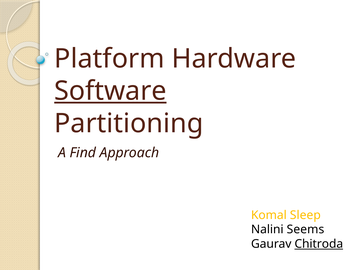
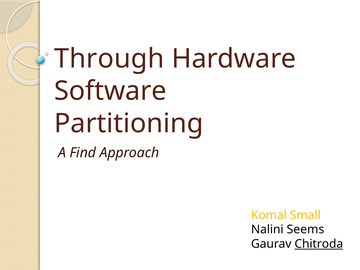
Platform: Platform -> Through (109, 59)
Software underline: present -> none (110, 91)
Sleep: Sleep -> Small (305, 215)
